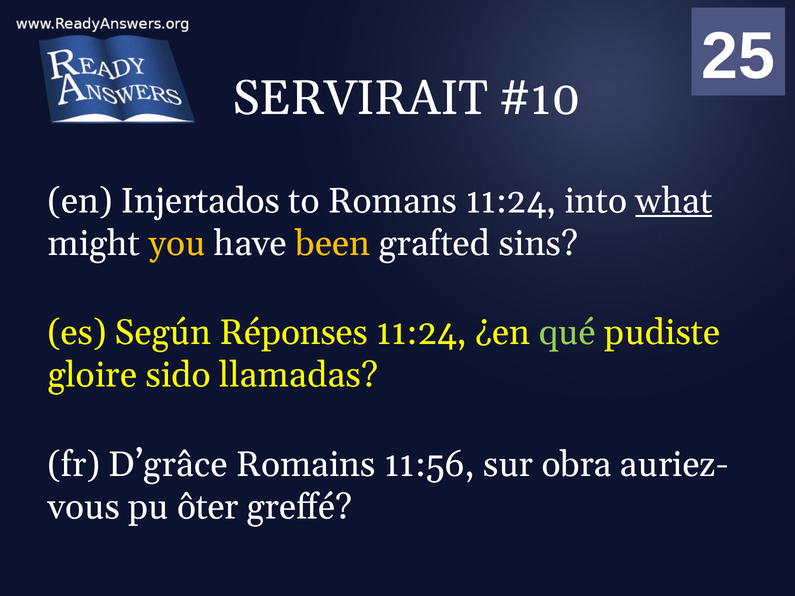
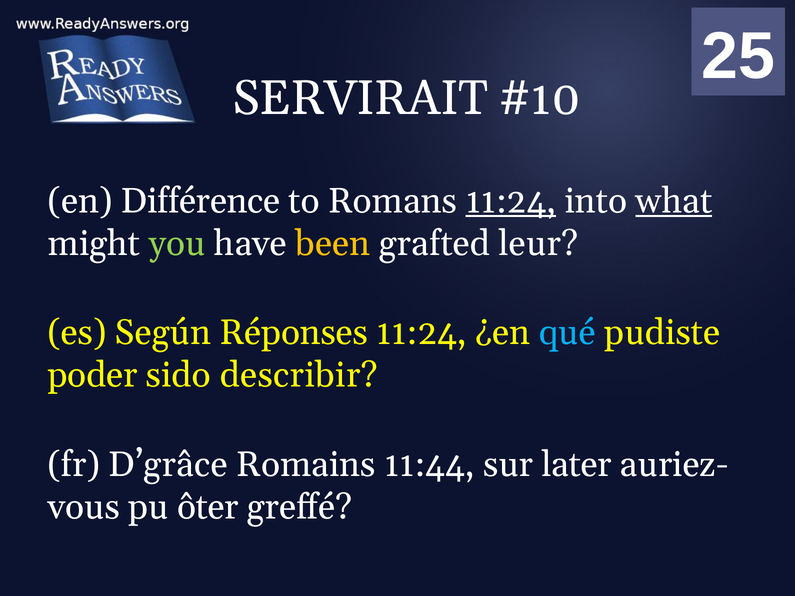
Injertados: Injertados -> Différence (200, 201)
11:24 underline: none -> present (511, 201)
you colour: yellow -> light green (177, 244)
sins: sins -> leur (538, 244)
qué colour: light green -> light blue (567, 333)
gloire: gloire -> poder (93, 375)
llamadas: llamadas -> describir (299, 375)
11:56: 11:56 -> 11:44 (429, 465)
obra: obra -> later (577, 465)
